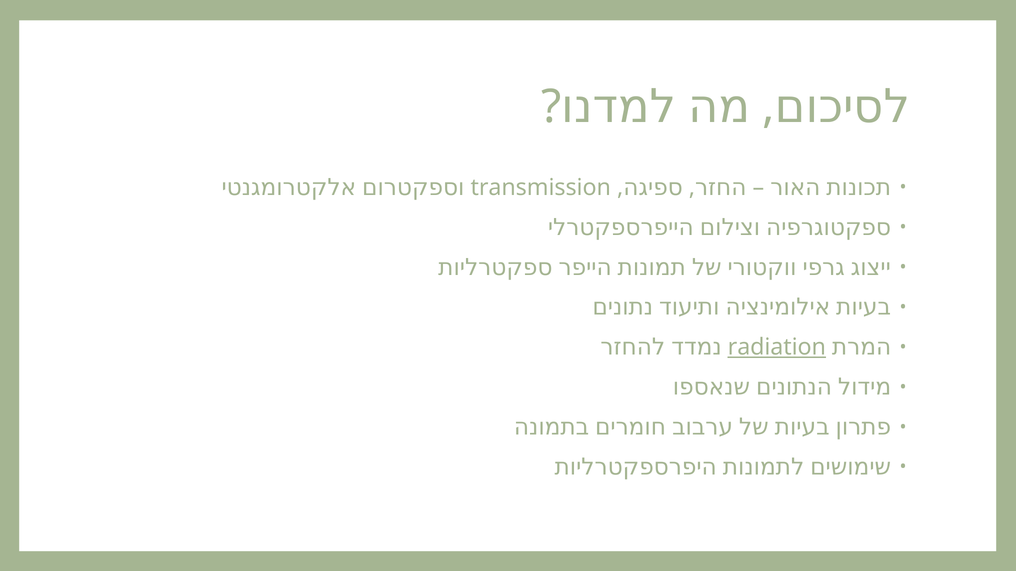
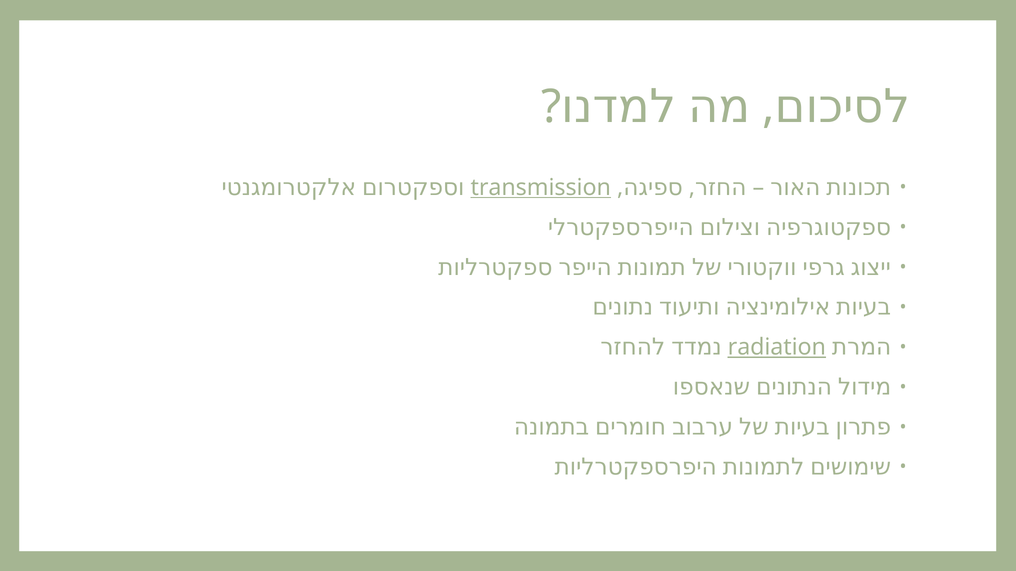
transmission underline: none -> present (541, 188)
